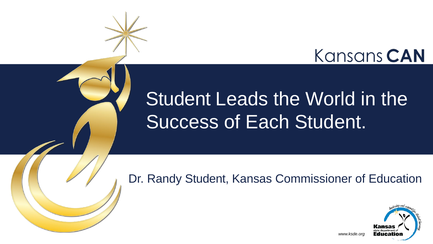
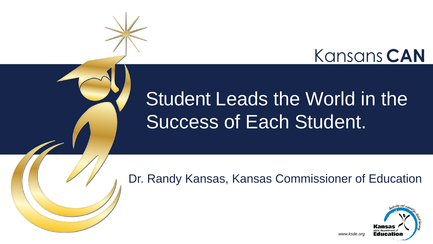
Randy Student: Student -> Kansas (207, 179)
